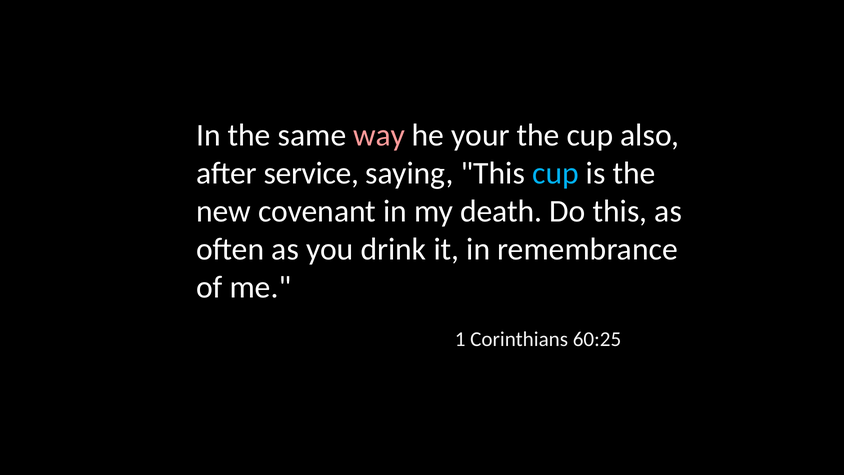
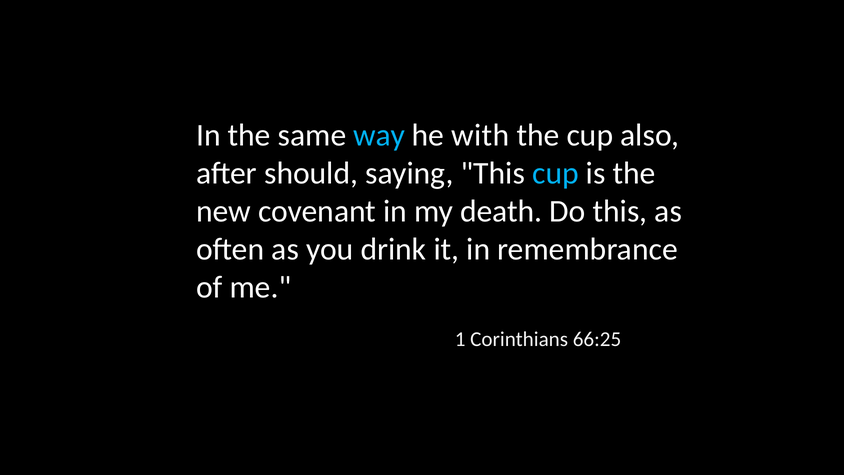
way colour: pink -> light blue (379, 135)
your: your -> with (480, 135)
service: service -> should (311, 173)
60:25: 60:25 -> 66:25 (597, 339)
